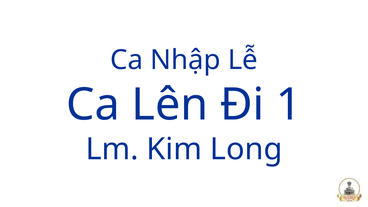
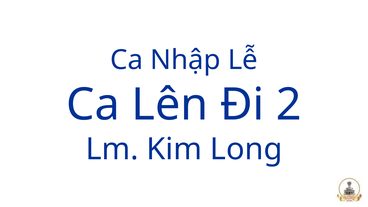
1: 1 -> 2 (289, 105)
